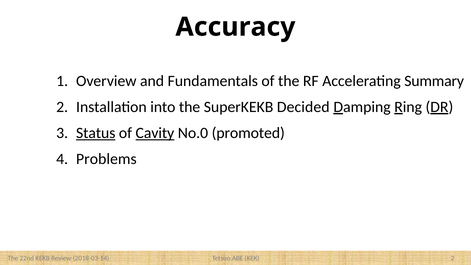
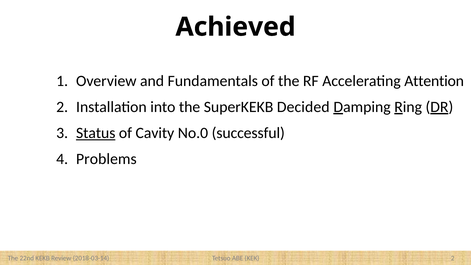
Accuracy: Accuracy -> Achieved (236, 27)
Summary: Summary -> Attention (434, 81)
Cavity underline: present -> none (155, 133)
promoted: promoted -> successful (248, 133)
